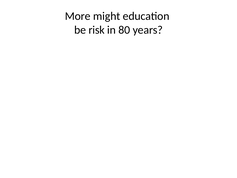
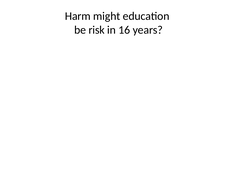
More: More -> Harm (78, 16)
80: 80 -> 16 (124, 30)
